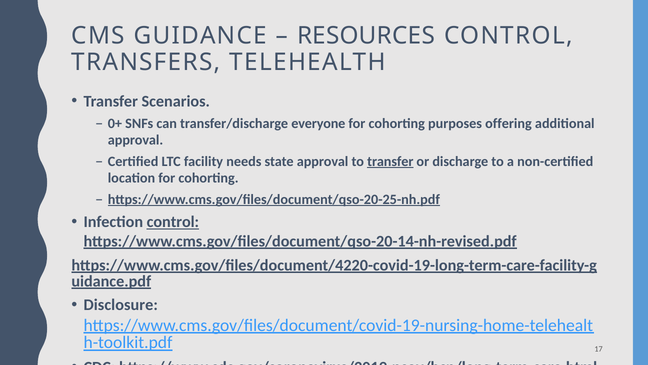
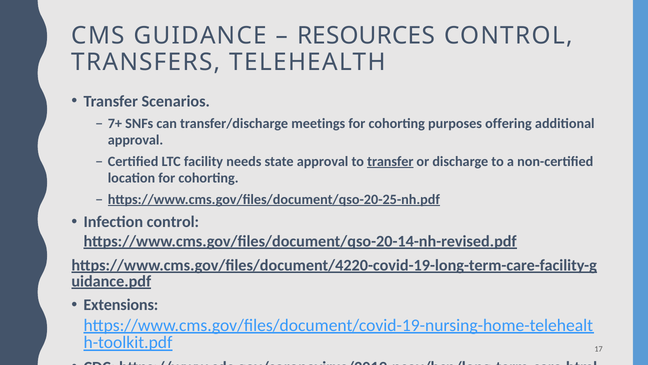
0+: 0+ -> 7+ (115, 123)
everyone: everyone -> meetings (318, 123)
control underline: present -> none (173, 222)
Disclosure: Disclosure -> Extensions (121, 305)
